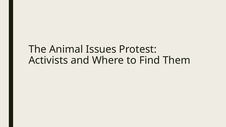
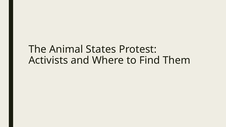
Issues: Issues -> States (101, 49)
